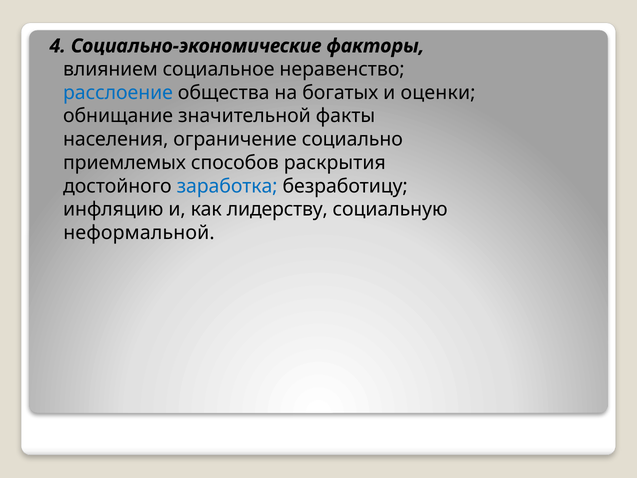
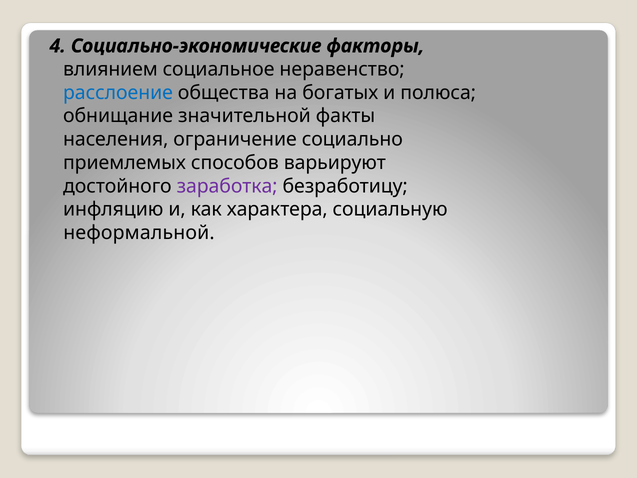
оценки: оценки -> полюса (438, 93)
раскрытия: раскрытия -> варьируют (335, 163)
заработка colour: blue -> purple (227, 186)
лидерству: лидерству -> характера (277, 209)
